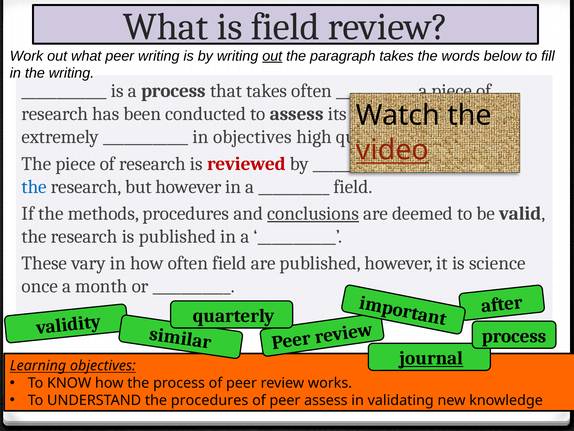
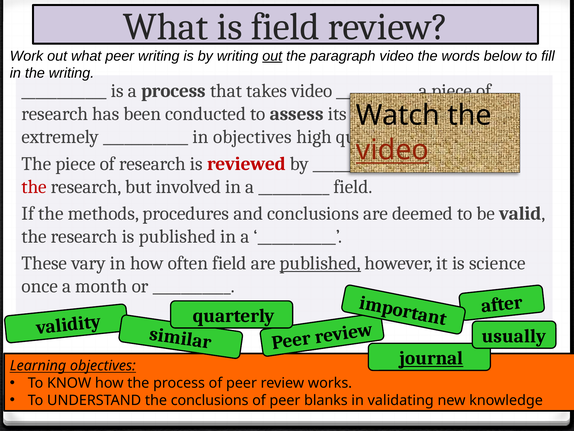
paragraph takes: takes -> video (397, 56)
takes often: often -> video (312, 91)
the colour: blue -> red (34, 186)
but however: however -> involved (188, 186)
conclusions underline: present -> none (313, 213)
published underline: none -> present (320, 263)
process: process -> usually (514, 336)
the procedures: procedures -> conclusions (210, 400)
peer assess: assess -> blanks (326, 400)
